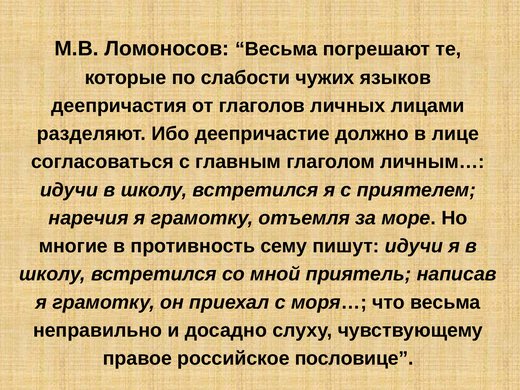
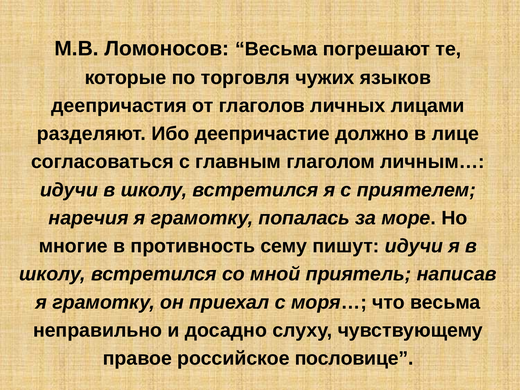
слабости: слабости -> торговля (245, 78)
отъемля: отъемля -> попалась (304, 218)
